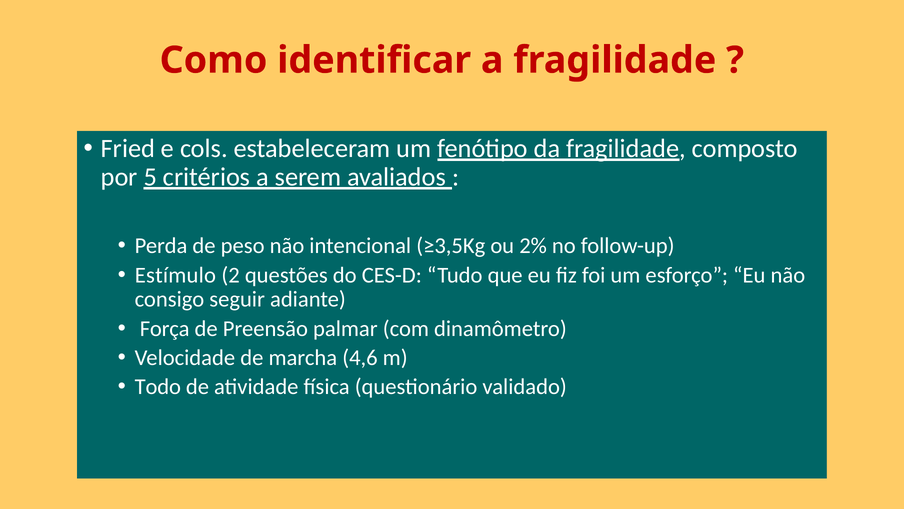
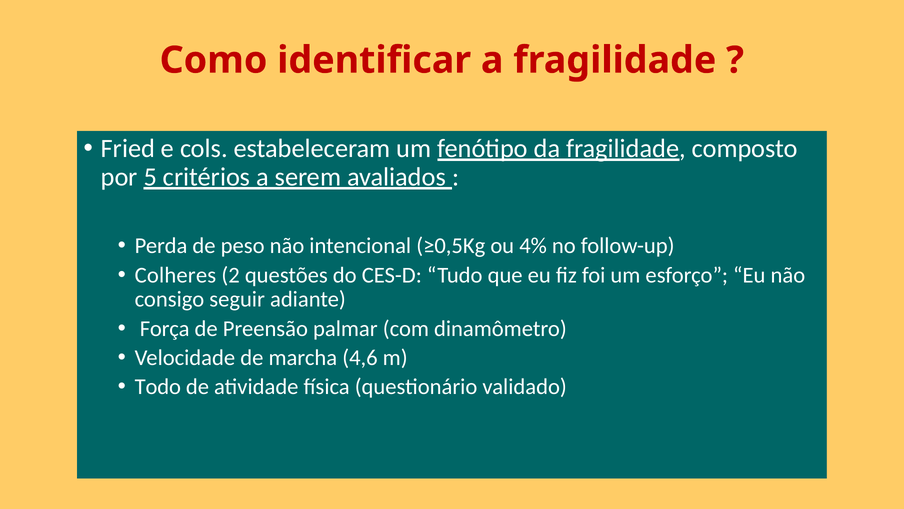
≥3,5Kg: ≥3,5Kg -> ≥0,5Kg (451, 246)
2%: 2% -> 4% (533, 246)
Estímulo: Estímulo -> Colheres (175, 275)
